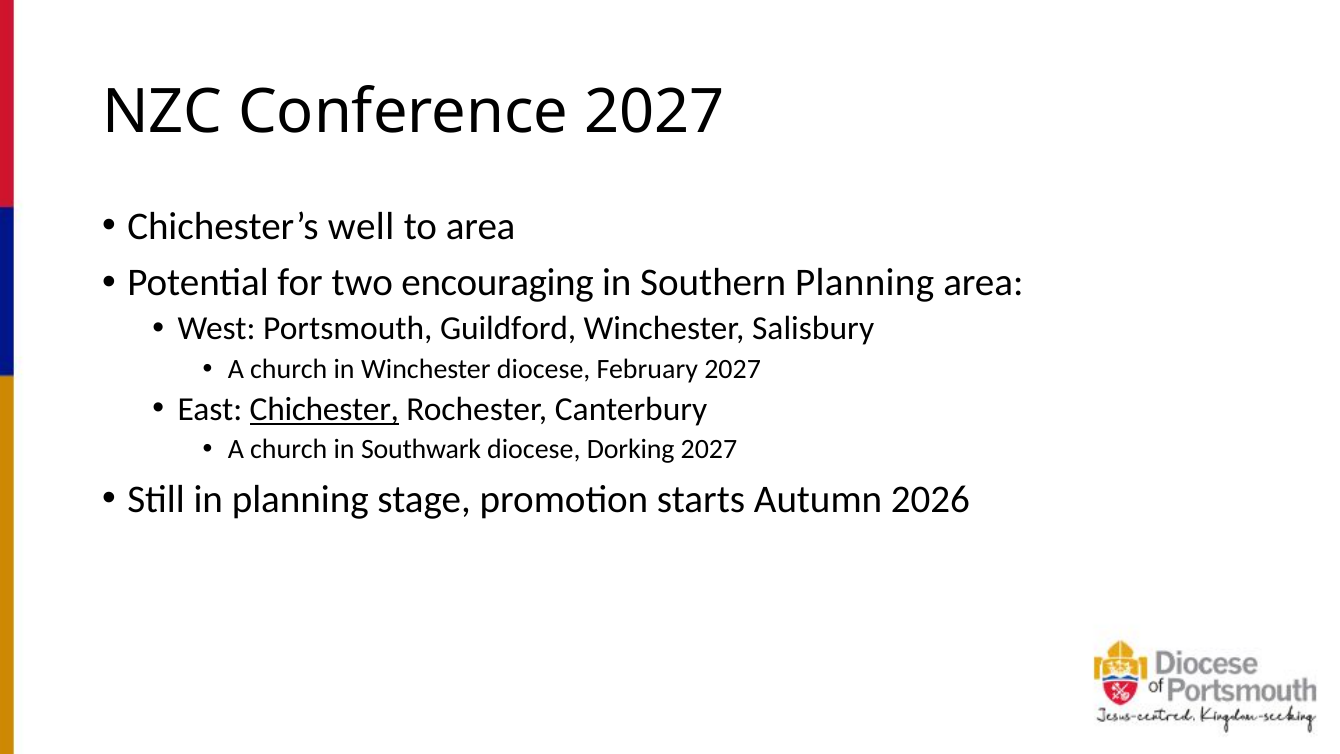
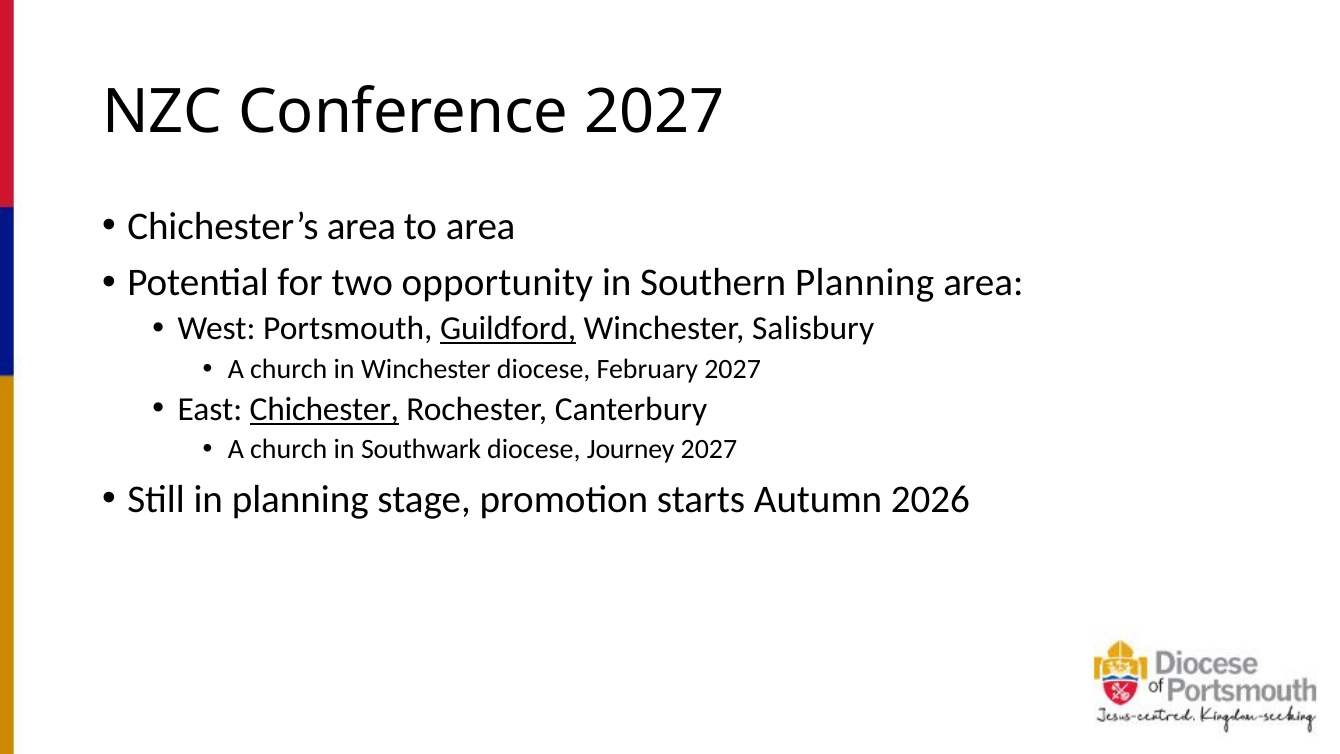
Chichester’s well: well -> area (361, 226)
encouraging: encouraging -> opportunity (497, 283)
Guildford underline: none -> present (508, 329)
Dorking: Dorking -> Journey (631, 449)
